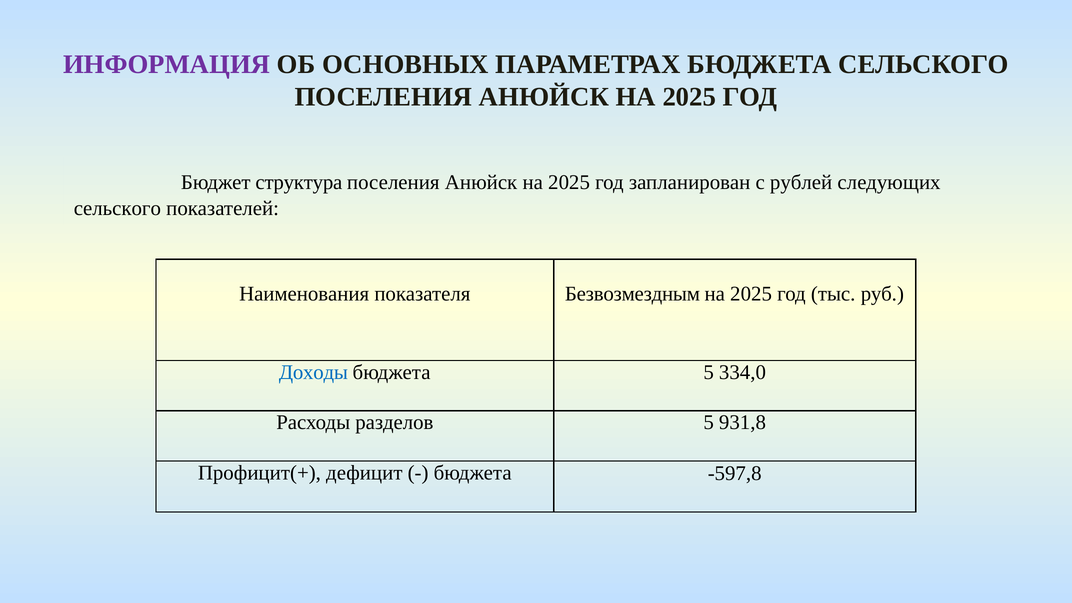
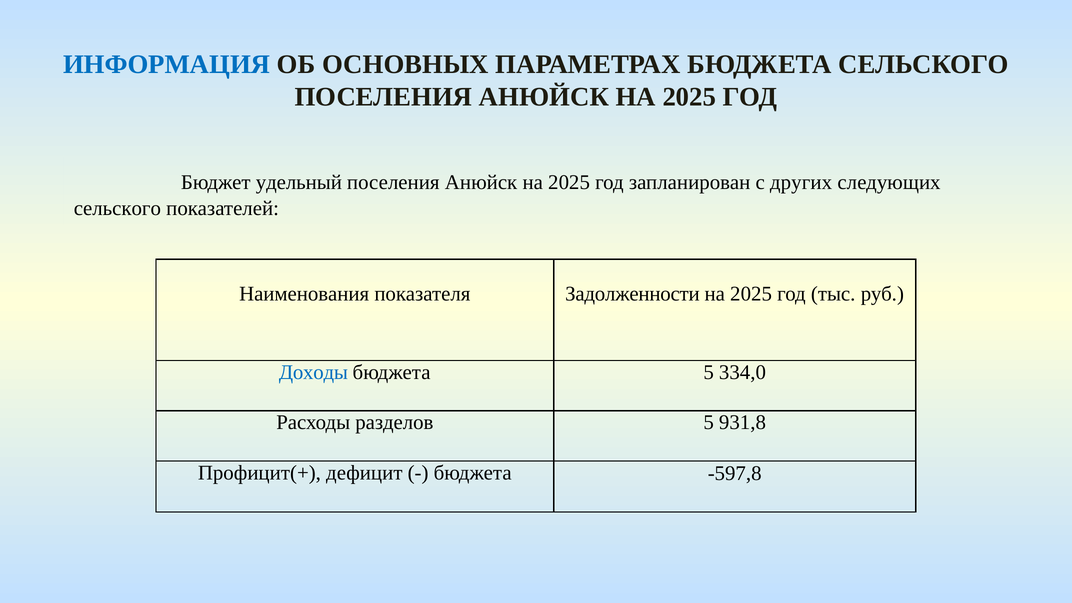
ИНФОРМАЦИЯ colour: purple -> blue (167, 65)
структура: структура -> удельный (299, 182)
рублей: рублей -> других (801, 182)
Безвозмездным: Безвозмездным -> Задолженности (632, 294)
